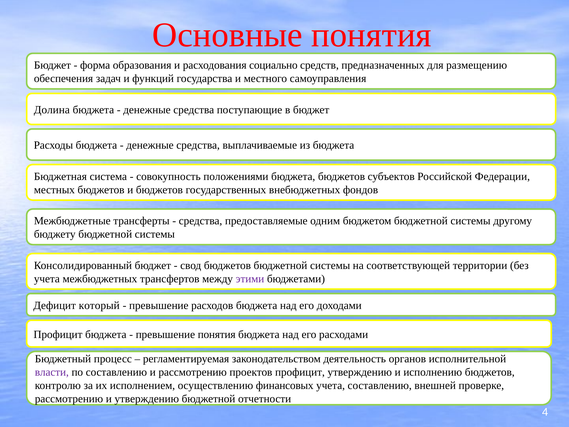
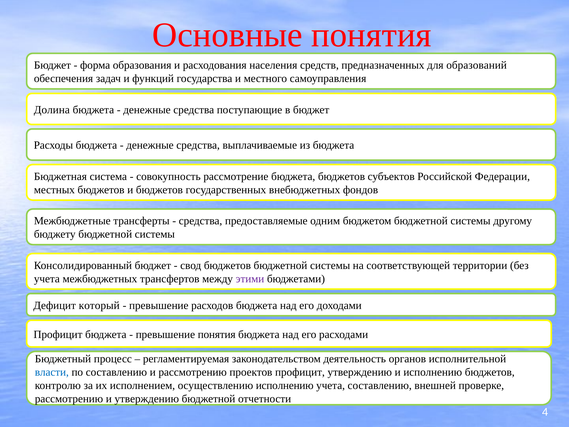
социально: социально -> населения (273, 65)
размещению: размещению -> образований (477, 65)
положениями: положениями -> рассмотрение (236, 176)
власти colour: purple -> blue (52, 372)
осуществлению финансовых: финансовых -> исполнению (285, 385)
